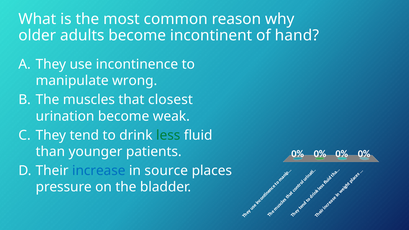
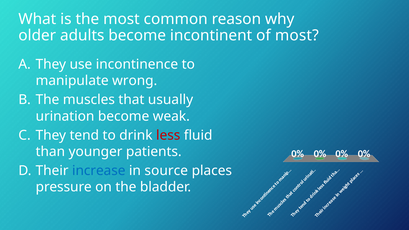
of hand: hand -> most (297, 36)
closest: closest -> usually (171, 100)
less colour: green -> red (168, 135)
